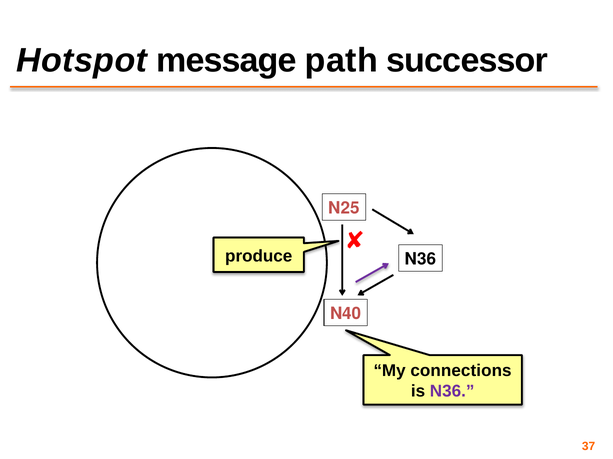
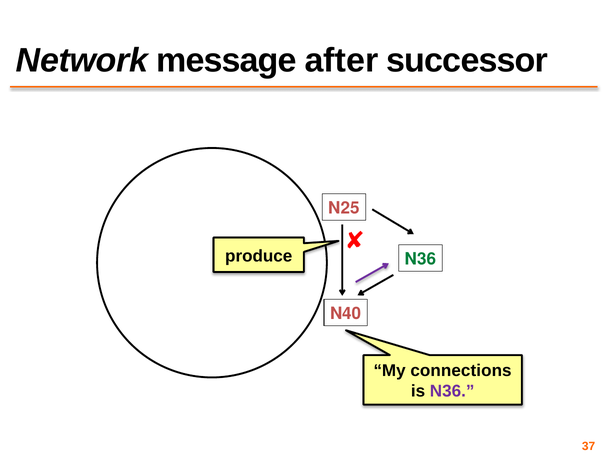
Hotspot: Hotspot -> Network (82, 61)
path: path -> after (342, 61)
N36 colour: black -> green (421, 260)
